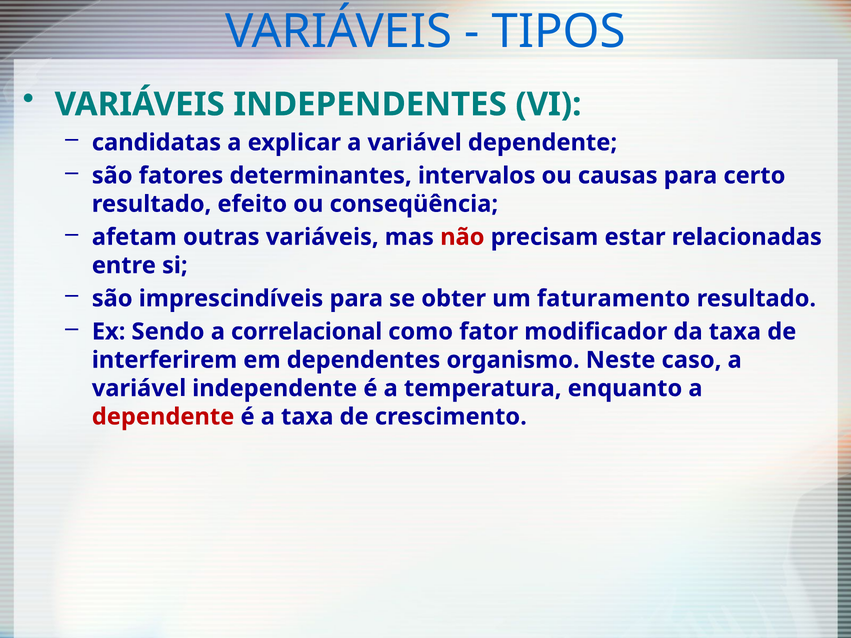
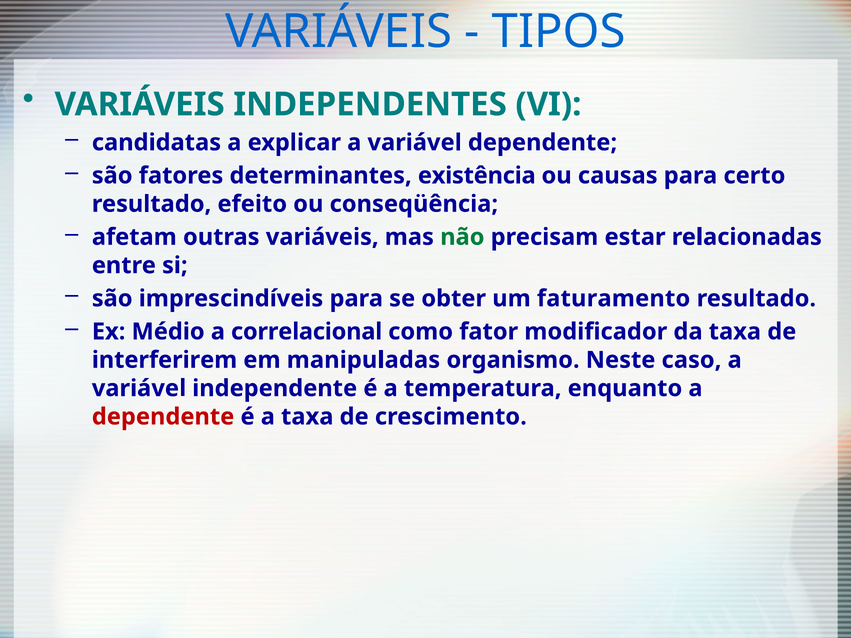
intervalos: intervalos -> existência (477, 176)
não colour: red -> green (462, 237)
Sendo: Sendo -> Médio (168, 332)
dependentes: dependentes -> manipuladas (363, 360)
